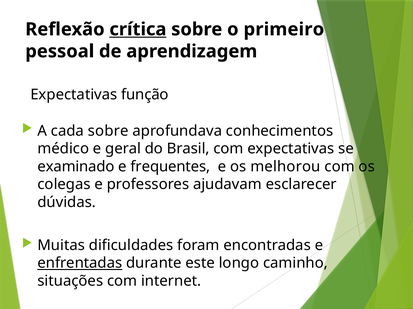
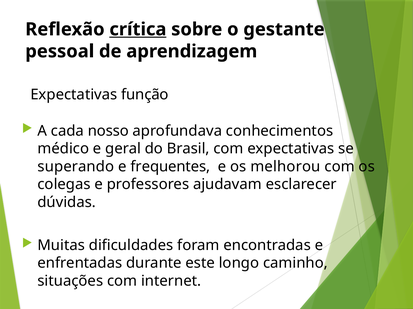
primeiro: primeiro -> gestante (284, 29)
cada sobre: sobre -> nosso (108, 131)
examinado: examinado -> superando (76, 167)
enfrentadas underline: present -> none (80, 264)
